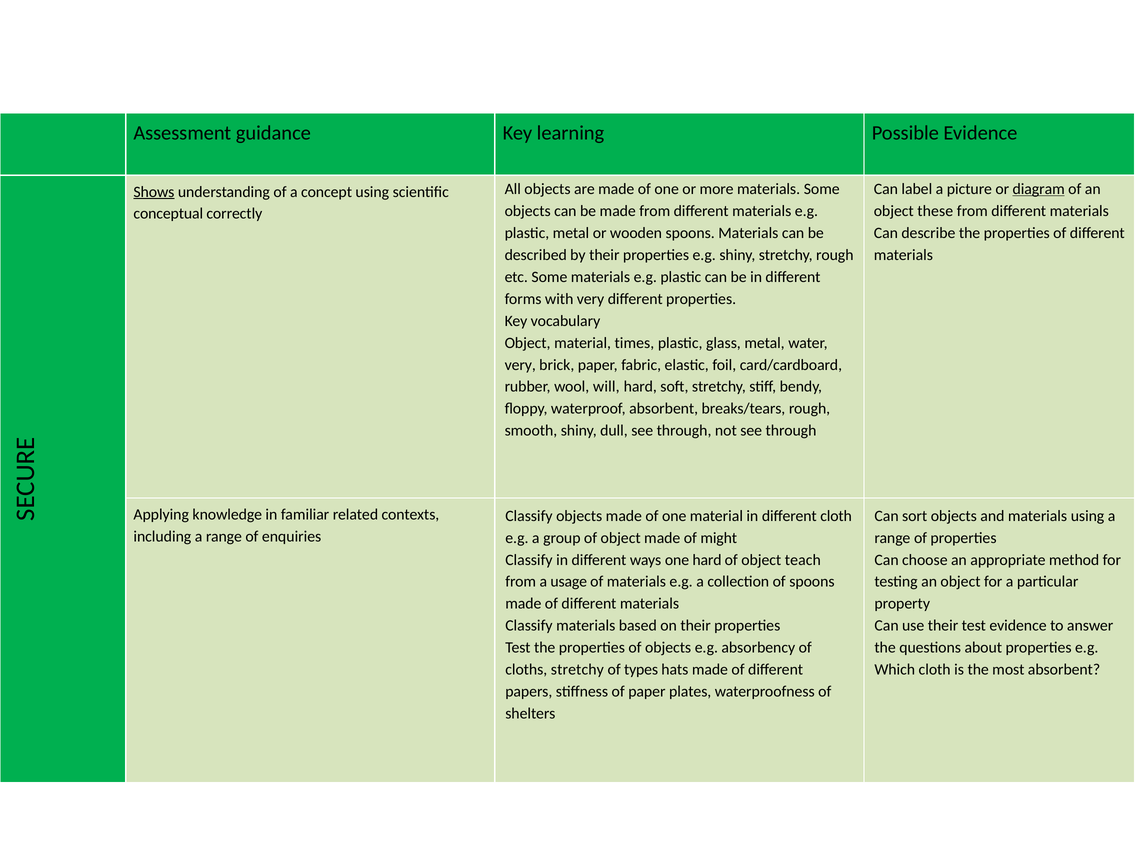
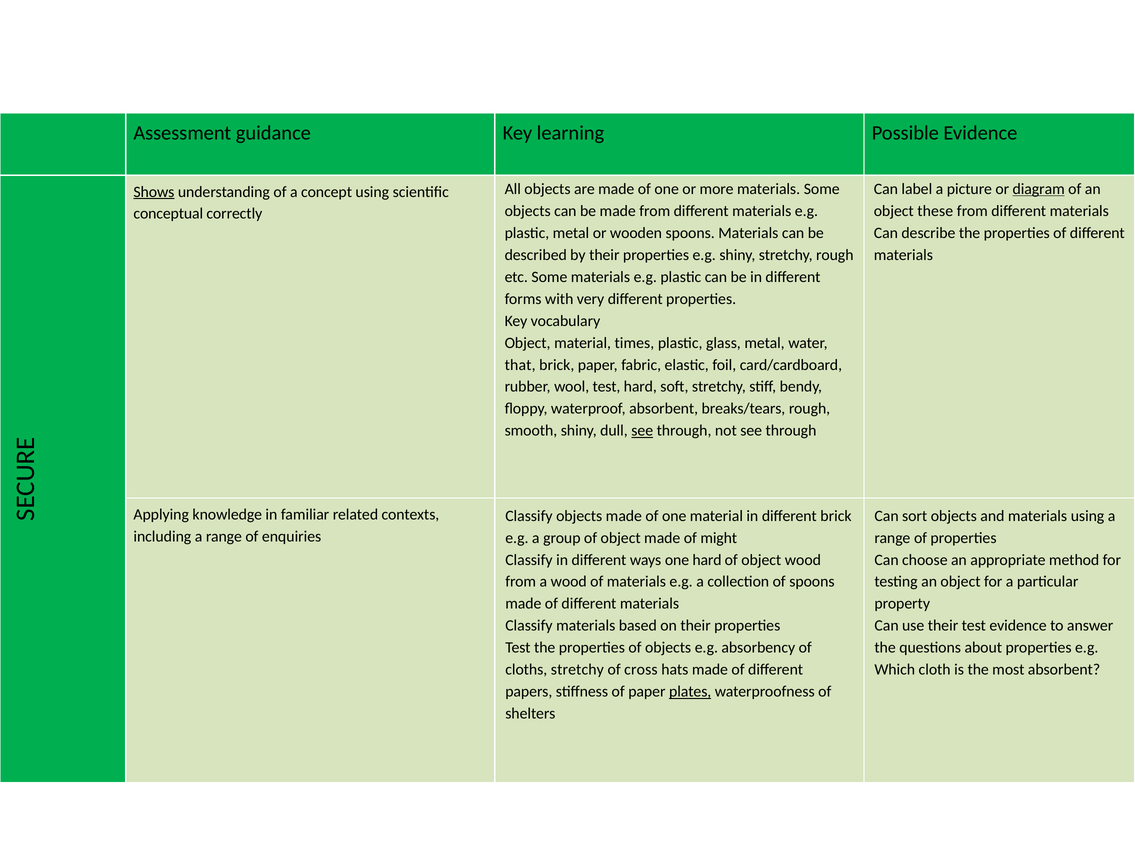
very: very -> that (520, 365)
wool will: will -> test (606, 387)
see underline: none -> present (642, 431)
different cloth: cloth -> brick (836, 516)
object teach: teach -> wood (803, 560)
a usage: usage -> wood (569, 582)
types: types -> cross (641, 670)
plates underline: none -> present (690, 692)
